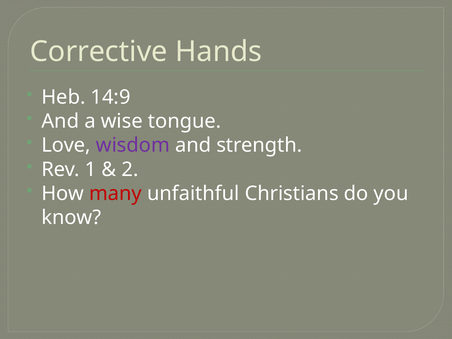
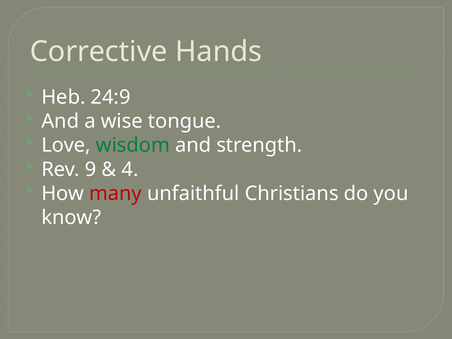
14:9: 14:9 -> 24:9 (111, 97)
wisdom colour: purple -> green (133, 145)
1: 1 -> 9 (91, 169)
2: 2 -> 4 (130, 169)
